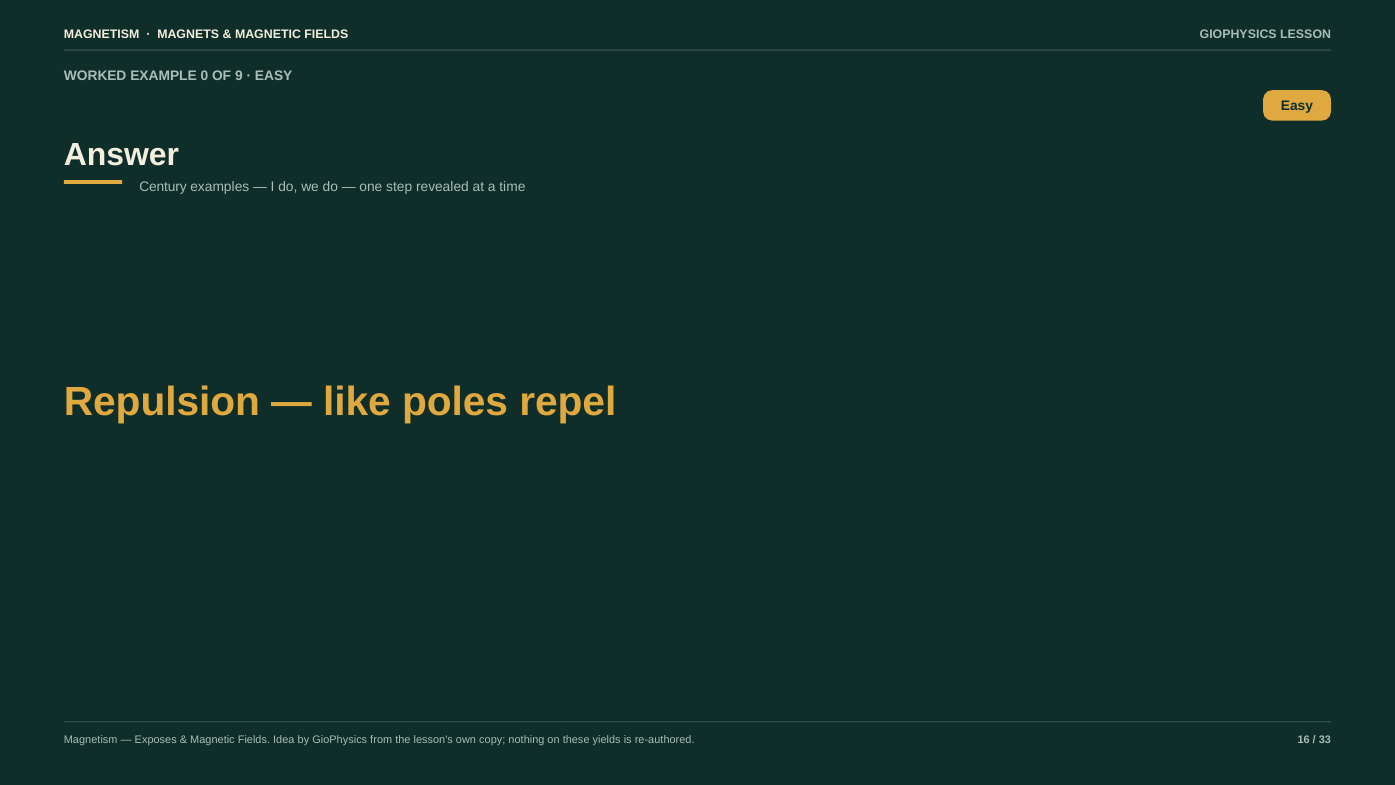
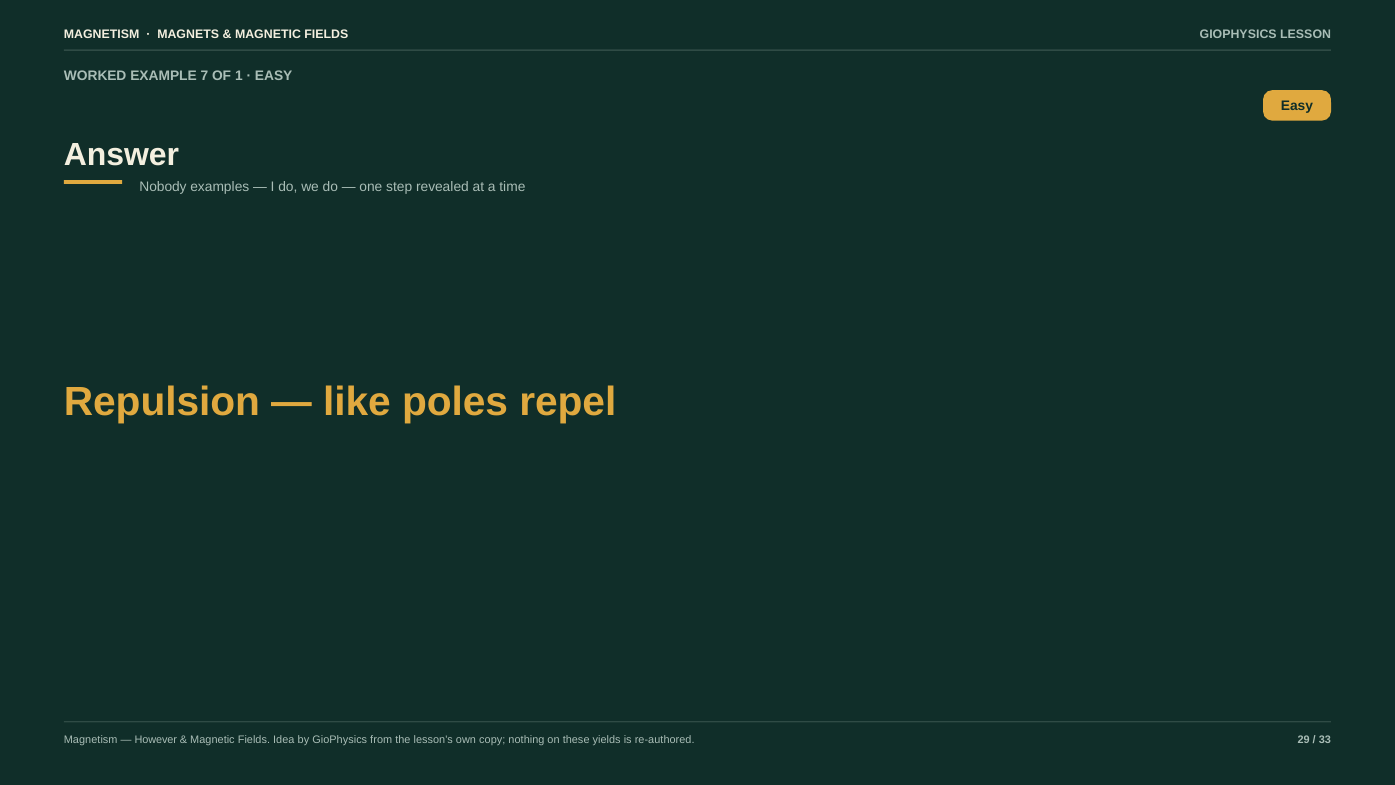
0: 0 -> 7 (204, 76)
9: 9 -> 1 (239, 76)
Century: Century -> Nobody (163, 186)
Exposes: Exposes -> However (156, 740)
16: 16 -> 29 (1304, 740)
